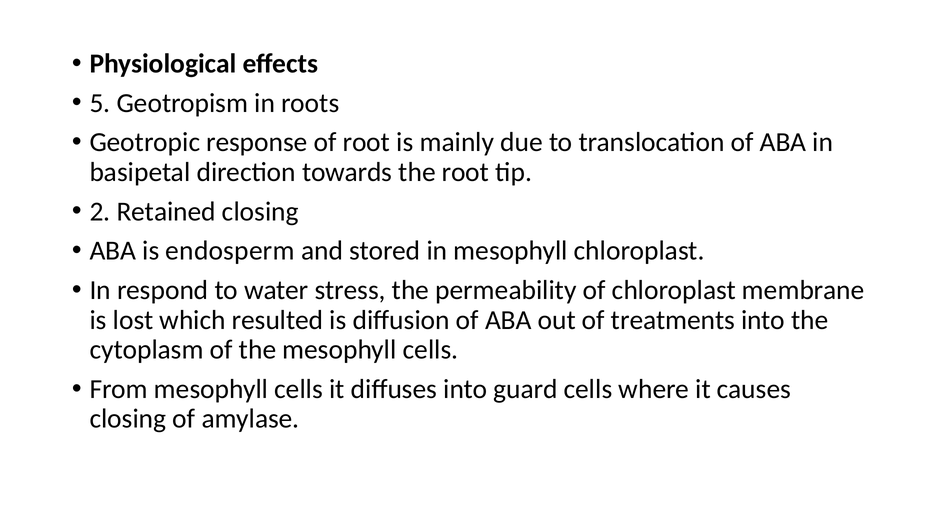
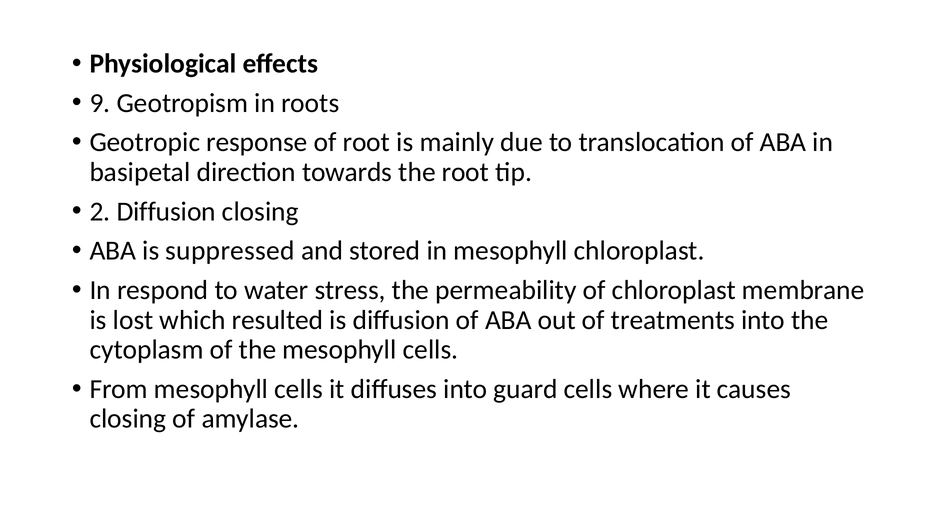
5: 5 -> 9 (100, 103)
2 Retained: Retained -> Diffusion (166, 212)
endosperm: endosperm -> suppressed (230, 251)
